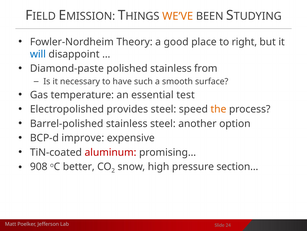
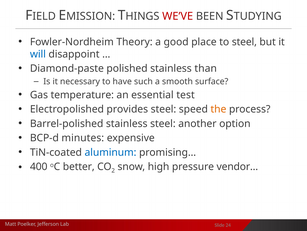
WE’VE colour: orange -> red (178, 16)
to right: right -> steel (244, 42)
from: from -> than (206, 68)
improve: improve -> minutes (83, 138)
aluminum colour: red -> blue (110, 152)
908: 908 -> 400 (39, 166)
section…: section… -> vendor… (237, 166)
